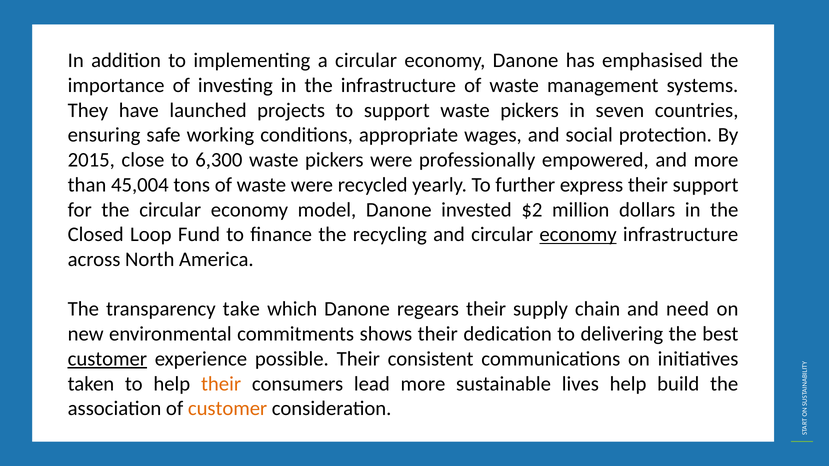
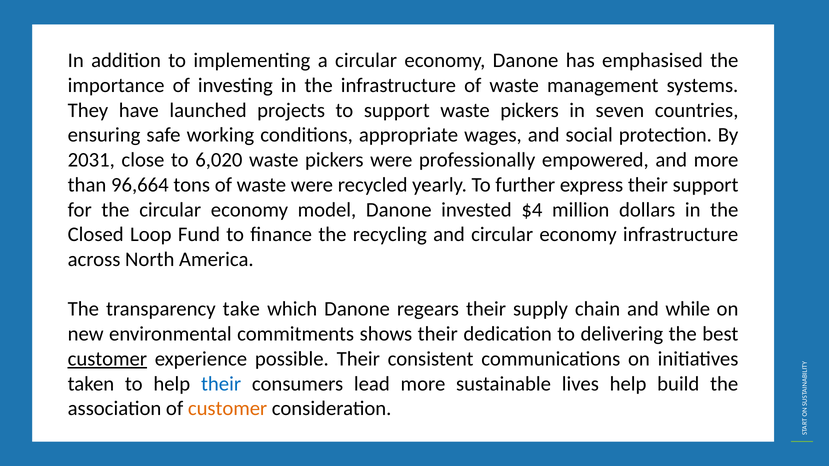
2015: 2015 -> 2031 (91, 160)
6,300: 6,300 -> 6,020 (219, 160)
45,004: 45,004 -> 96,664 (140, 185)
$2: $2 -> $4 (532, 210)
economy underline: present -> none (578, 235)
need: need -> while (688, 309)
their colour: orange -> blue (221, 384)
